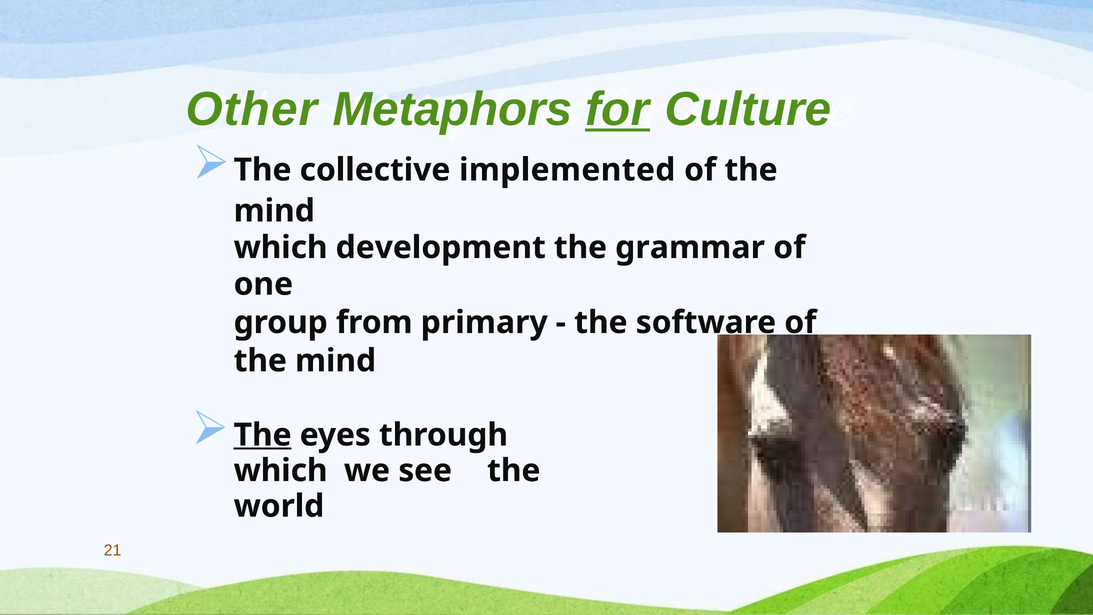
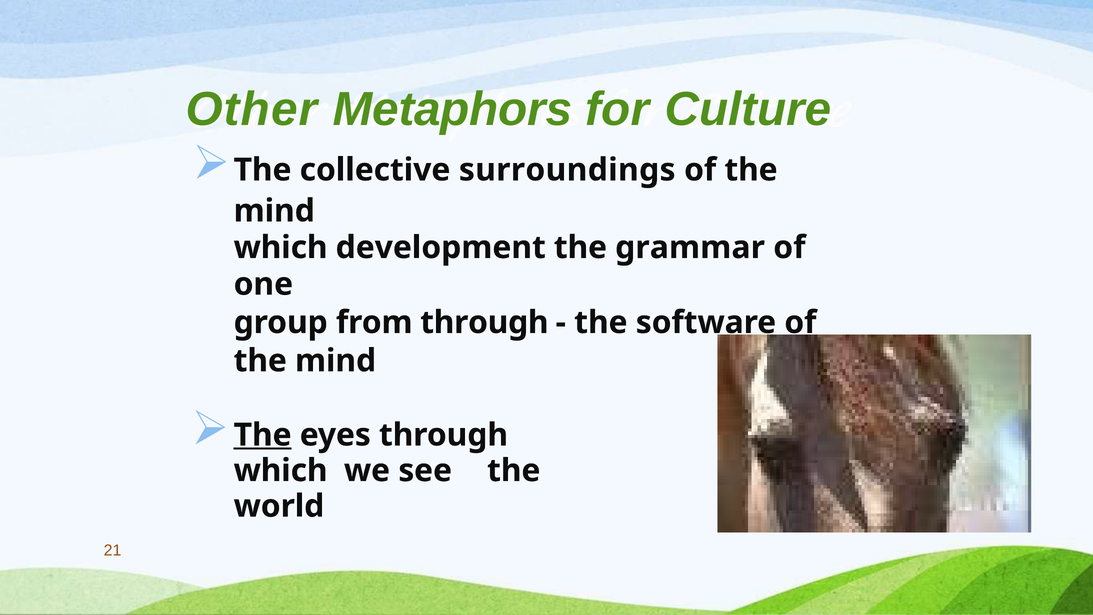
for underline: present -> none (617, 109)
implemented: implemented -> surroundings (567, 170)
from primary: primary -> through (484, 322)
